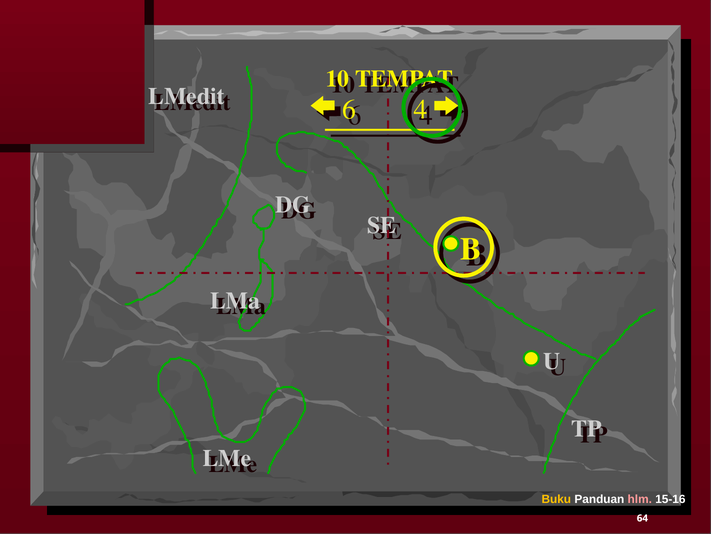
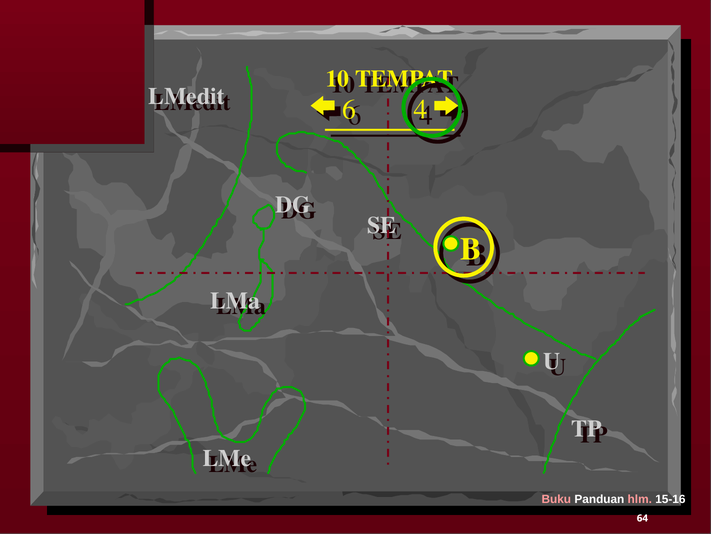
Buku colour: yellow -> pink (556, 499)
